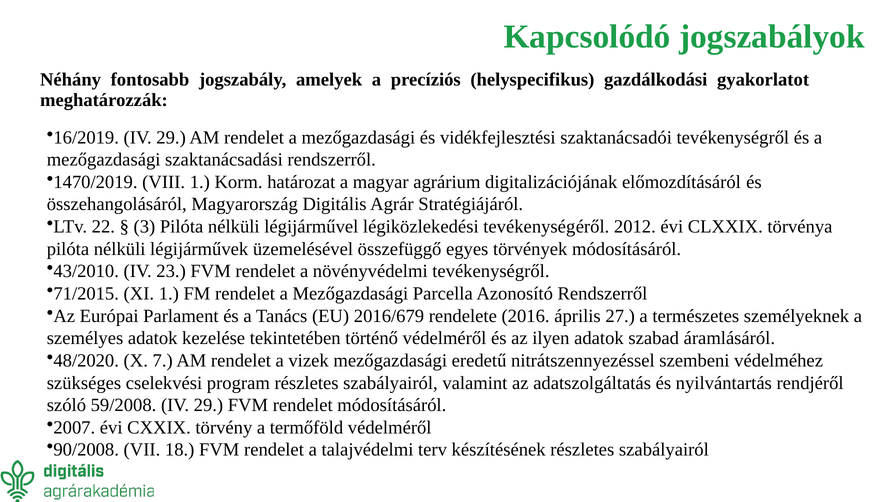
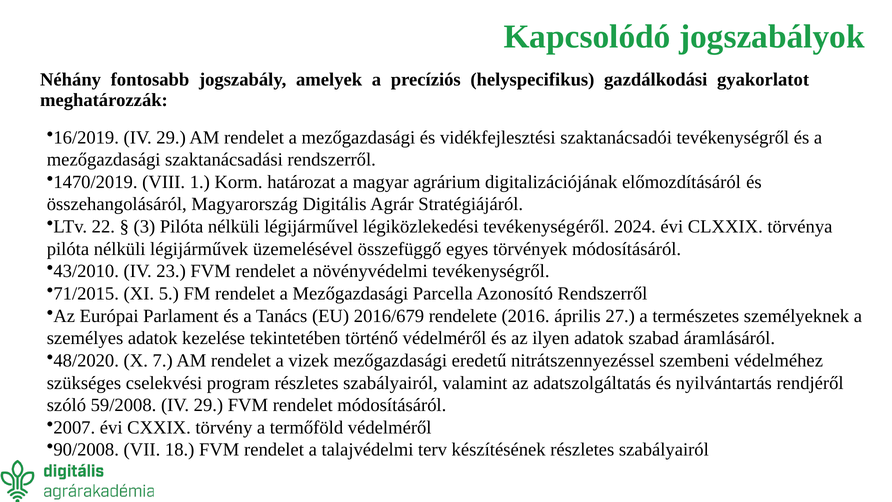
2012: 2012 -> 2024 (635, 227)
XI 1: 1 -> 5 (169, 293)
